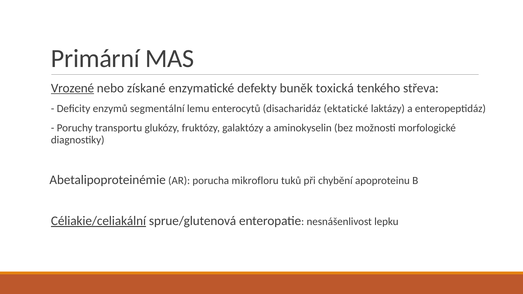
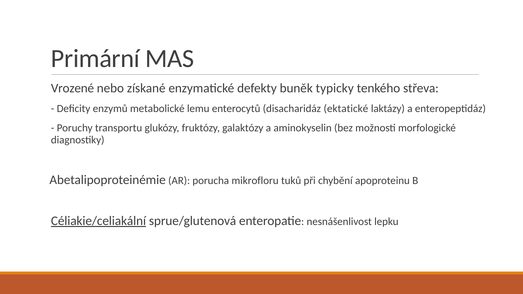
Vrozené underline: present -> none (73, 88)
toxická: toxická -> typicky (335, 88)
segmentální: segmentální -> metabolické (157, 109)
